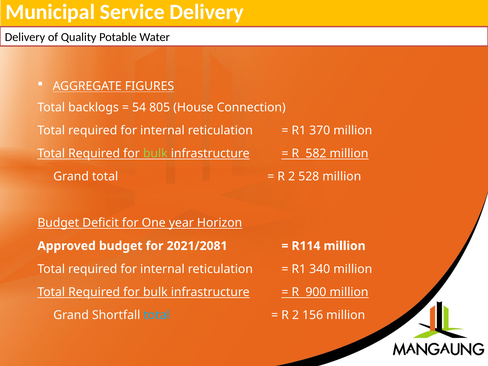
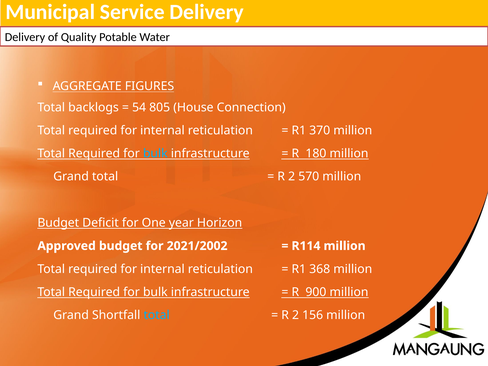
bulk colour: light green -> light blue (155, 154)
582: 582 -> 180 (316, 154)
528: 528 -> 570 (309, 177)
2021/2081: 2021/2081 -> 2021/2002 (197, 246)
340: 340 -> 368 (320, 269)
